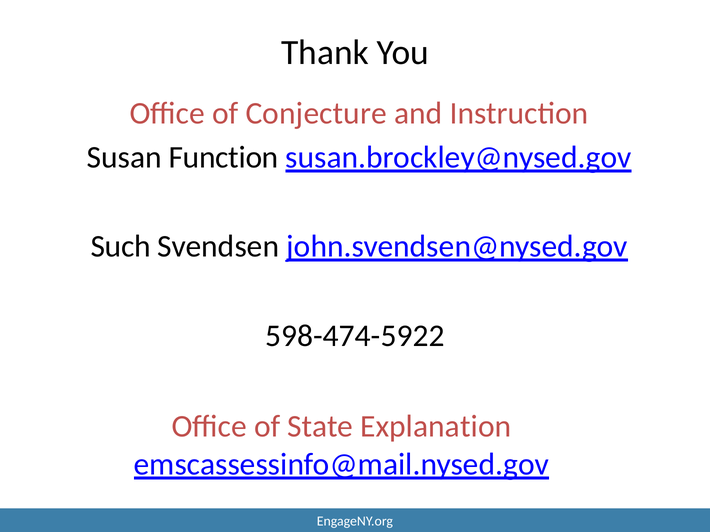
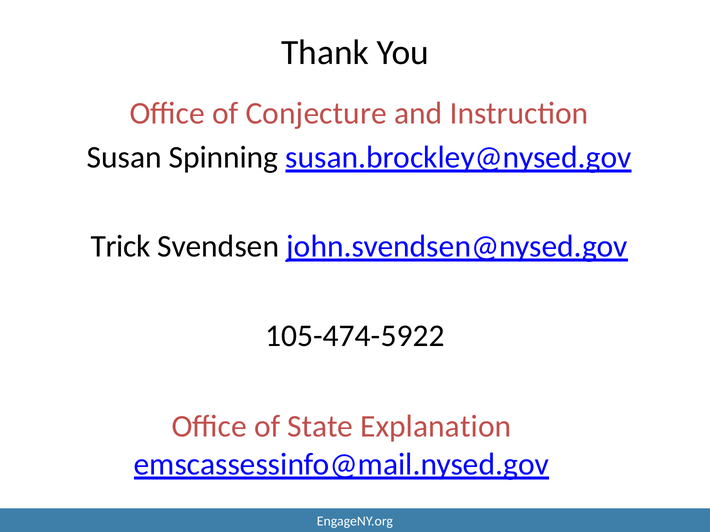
Function: Function -> Spinning (224, 158)
Such: Such -> Trick (121, 247)
598-474-5922: 598-474-5922 -> 105-474-5922 (355, 336)
